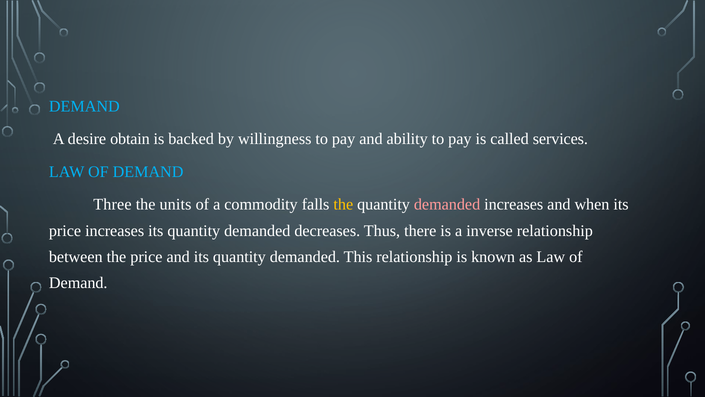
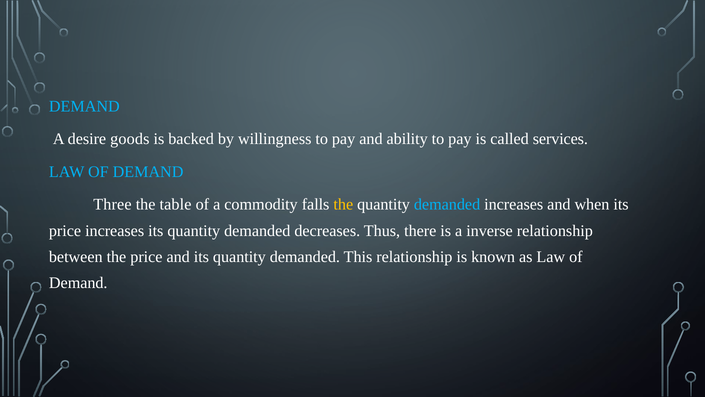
obtain: obtain -> goods (130, 139)
units: units -> table (176, 204)
demanded colour: pink -> light blue (447, 204)
